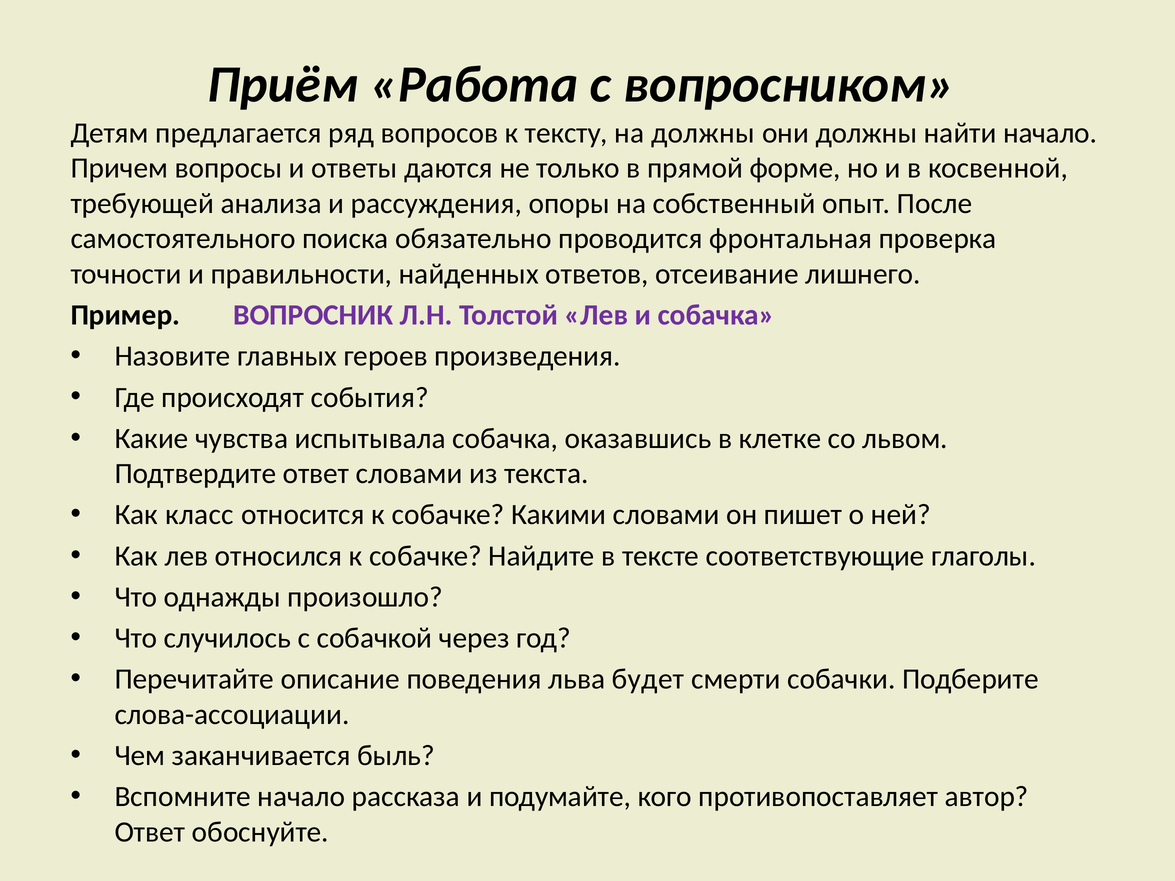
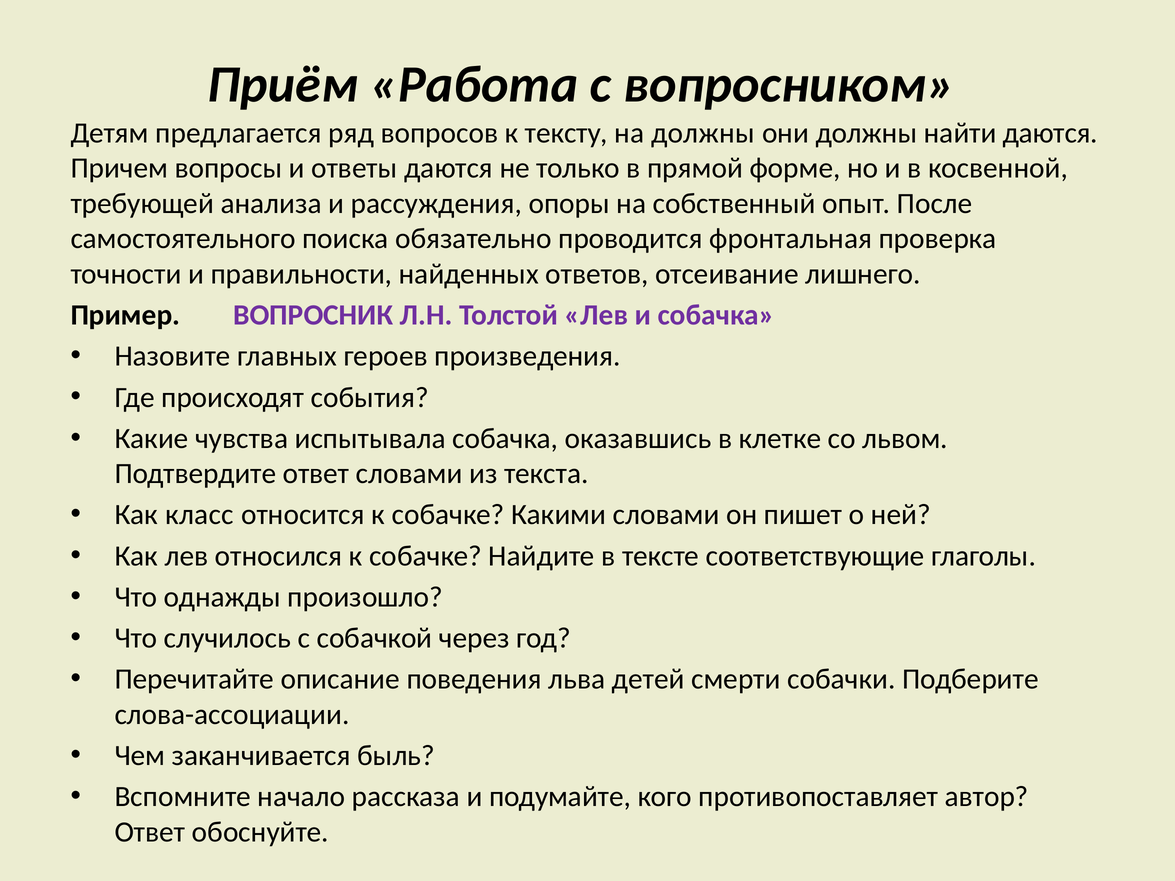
найти начало: начало -> даются (1050, 133)
будет: будет -> детей (648, 679)
